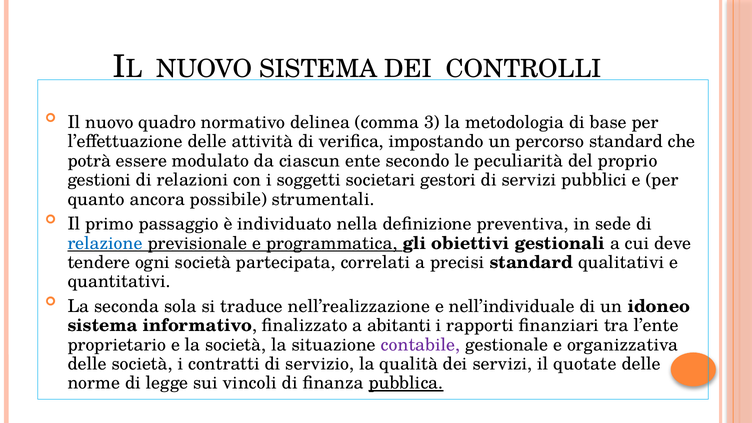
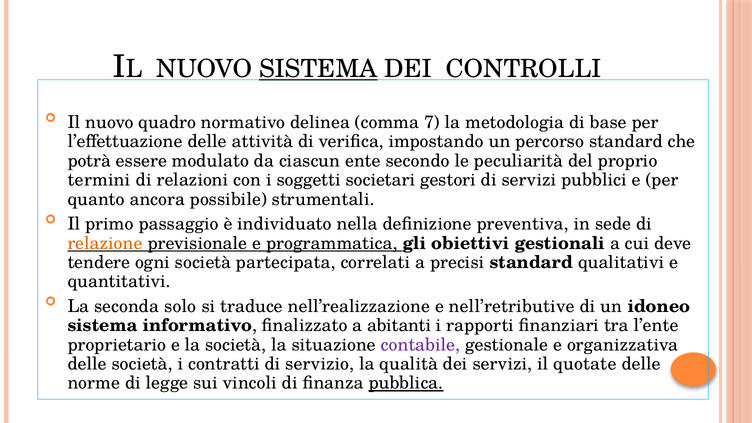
SISTEMA underline: none -> present (318, 69)
3: 3 -> 7 (432, 122)
gestioni: gestioni -> termini (99, 180)
relazione colour: blue -> orange (105, 243)
sola: sola -> solo (180, 306)
nell’individuale: nell’individuale -> nell’retributive (512, 306)
